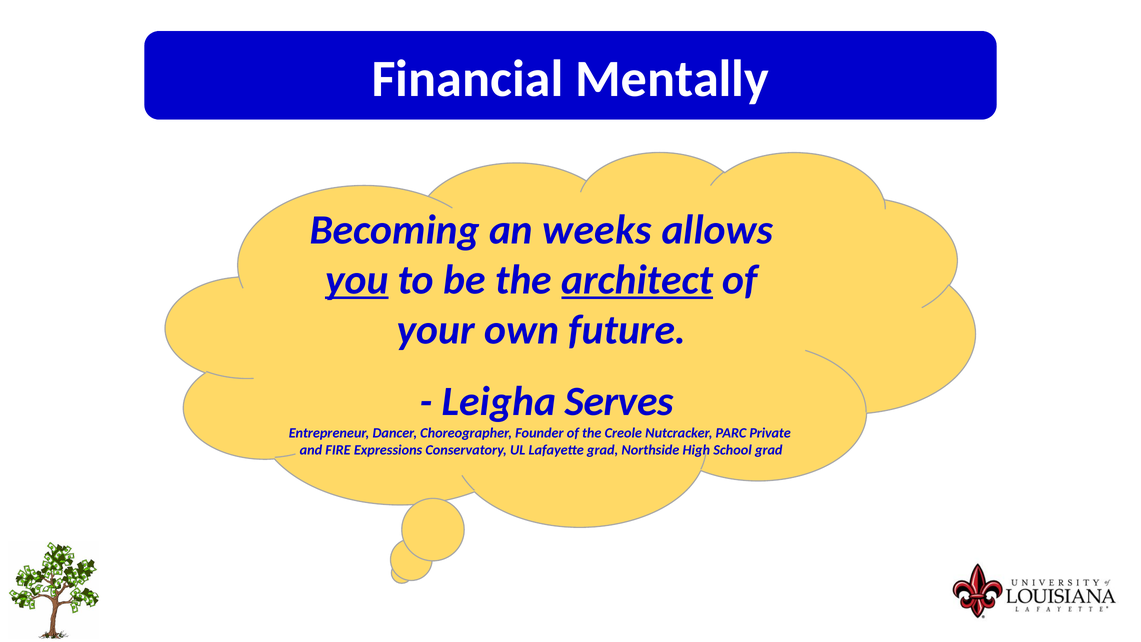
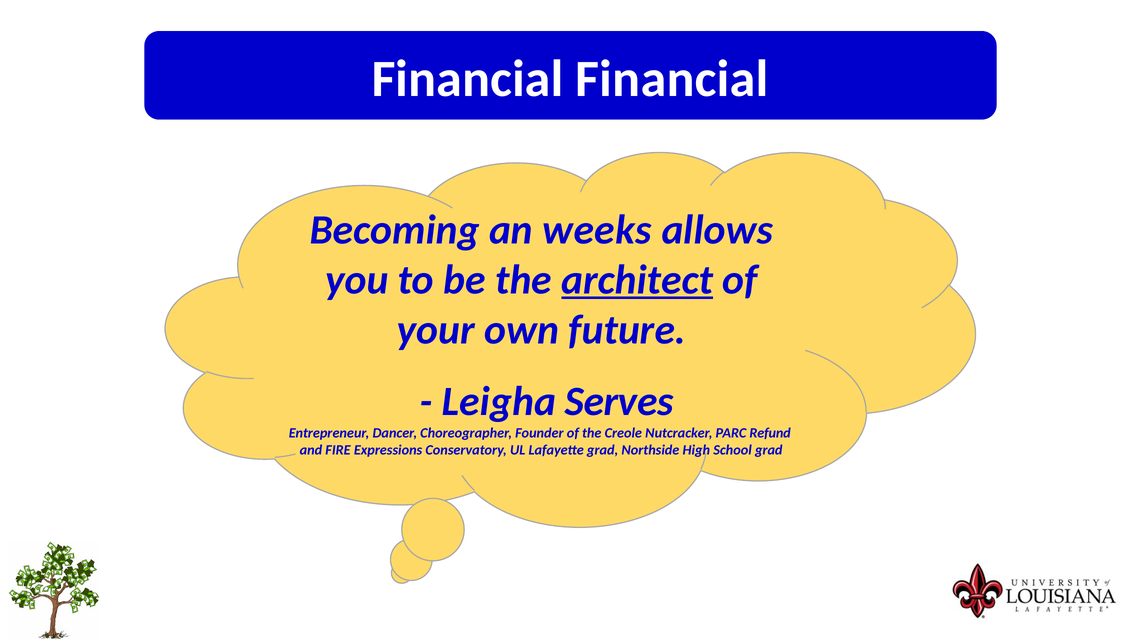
Financial Mentally: Mentally -> Financial (672, 79)
you underline: present -> none (357, 280)
Private: Private -> Refund (770, 433)
